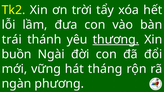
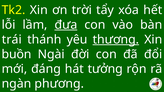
đưa underline: none -> present (66, 25)
vững: vững -> đáng (46, 69)
tháng: tháng -> tưởng (105, 69)
